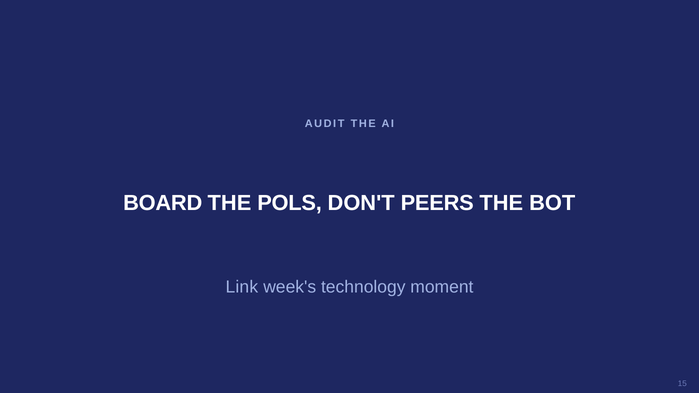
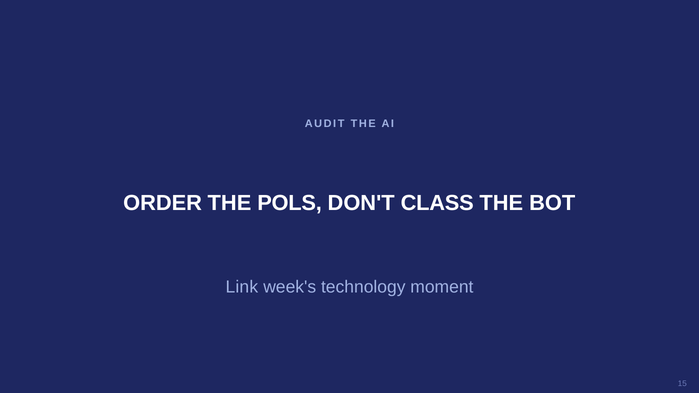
BOARD: BOARD -> ORDER (163, 203)
PEERS: PEERS -> CLASS (437, 203)
